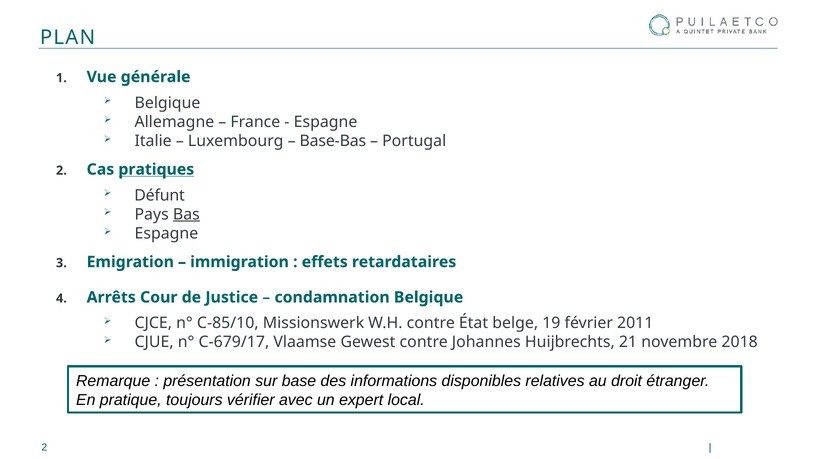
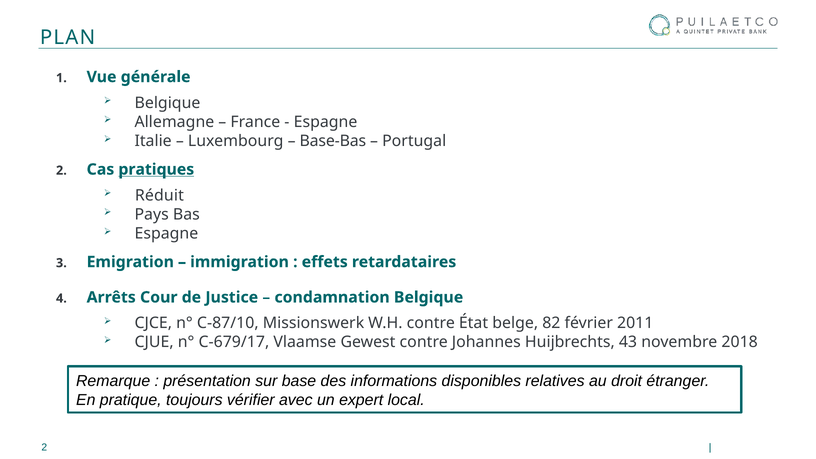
Défunt: Défunt -> Réduit (159, 195)
Bas underline: present -> none (186, 214)
C-85/10: C-85/10 -> C-87/10 (228, 323)
19: 19 -> 82 (551, 323)
21: 21 -> 43 (628, 342)
